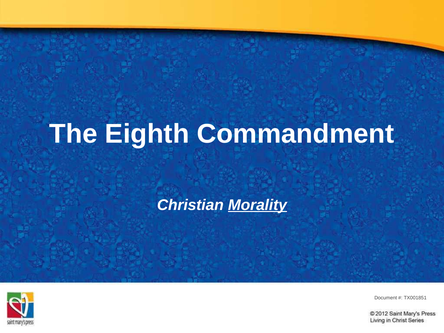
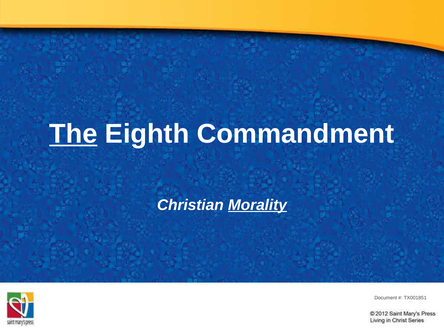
The underline: none -> present (73, 134)
